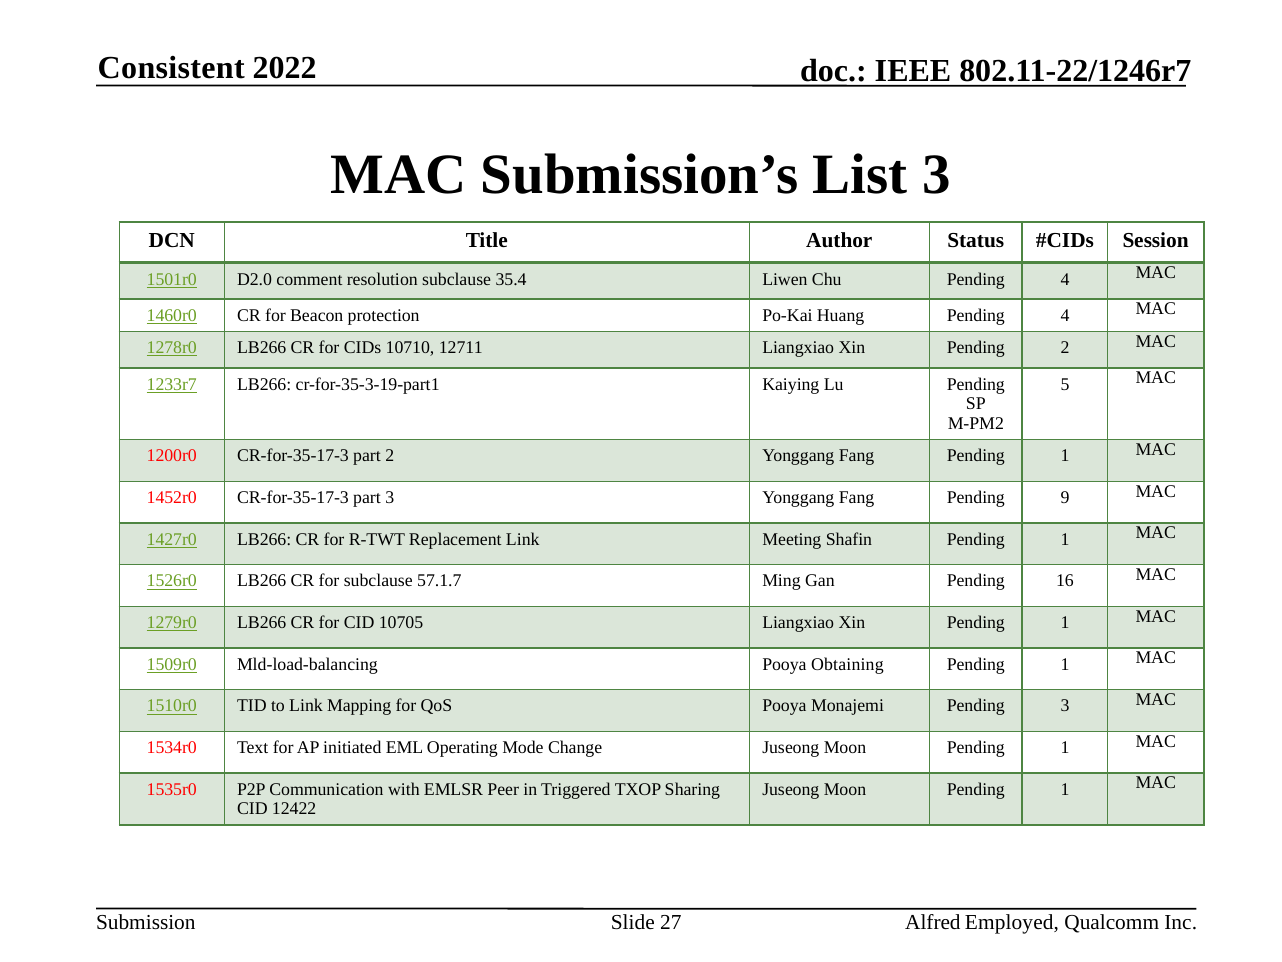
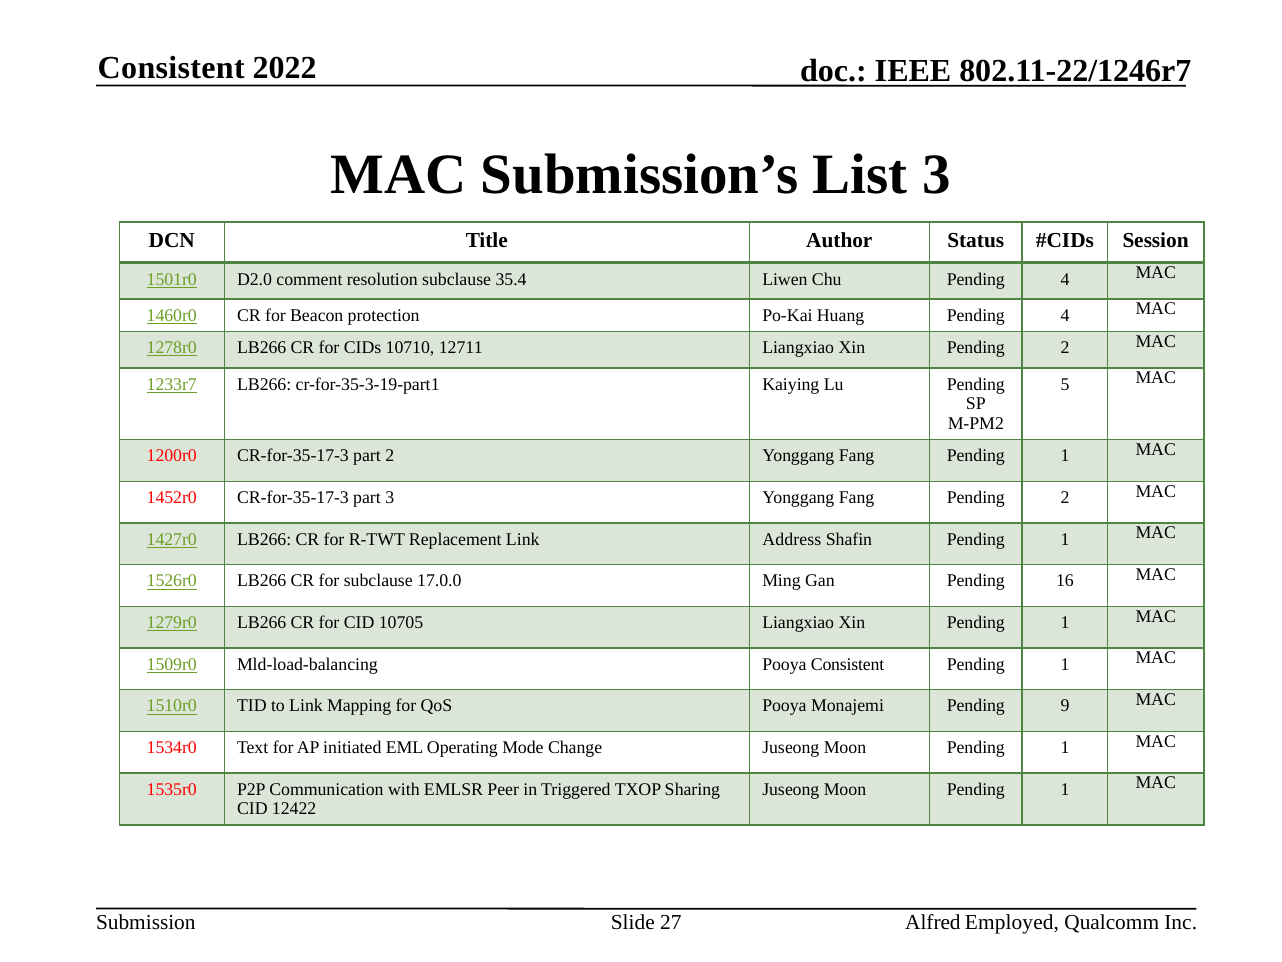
Fang Pending 9: 9 -> 2 (1065, 497)
Meeting: Meeting -> Address (792, 539)
57.1.7: 57.1.7 -> 17.0.0 (439, 581)
Pooya Obtaining: Obtaining -> Consistent (848, 664)
Pending 3: 3 -> 9 (1065, 706)
